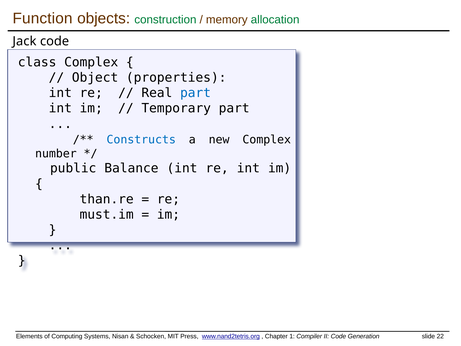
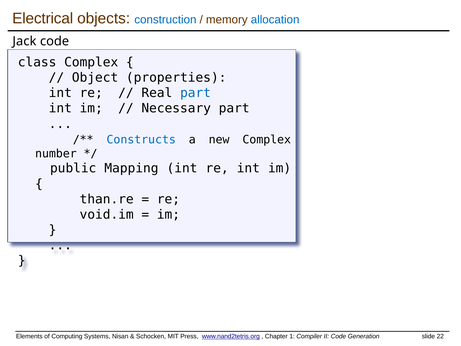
Function: Function -> Electrical (43, 18)
construction colour: green -> blue (165, 20)
allocation colour: green -> blue (275, 20)
Temporary: Temporary -> Necessary (176, 108)
Balance: Balance -> Mapping (131, 168)
must.im: must.im -> void.im (107, 214)
